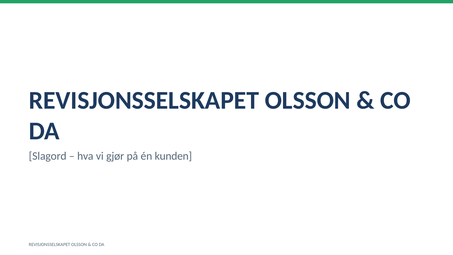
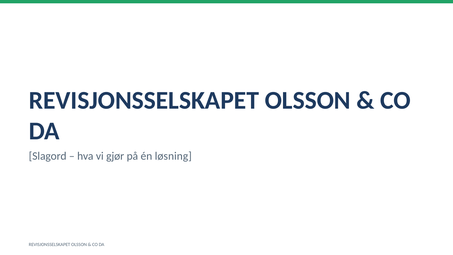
kunden: kunden -> løsning (173, 156)
